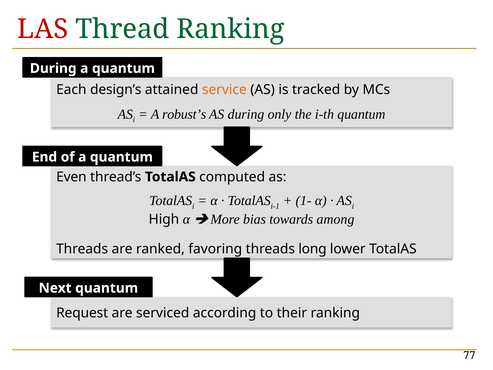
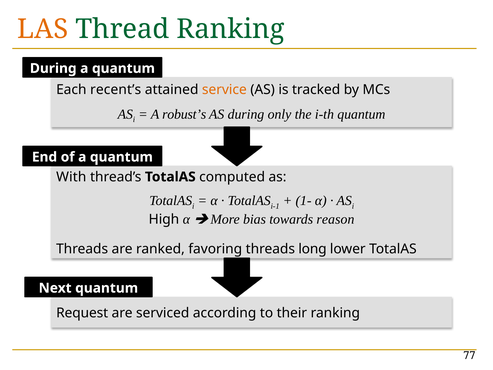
LAS colour: red -> orange (43, 29)
design’s: design’s -> recent’s (116, 90)
Even: Even -> With (71, 177)
among: among -> reason (335, 219)
